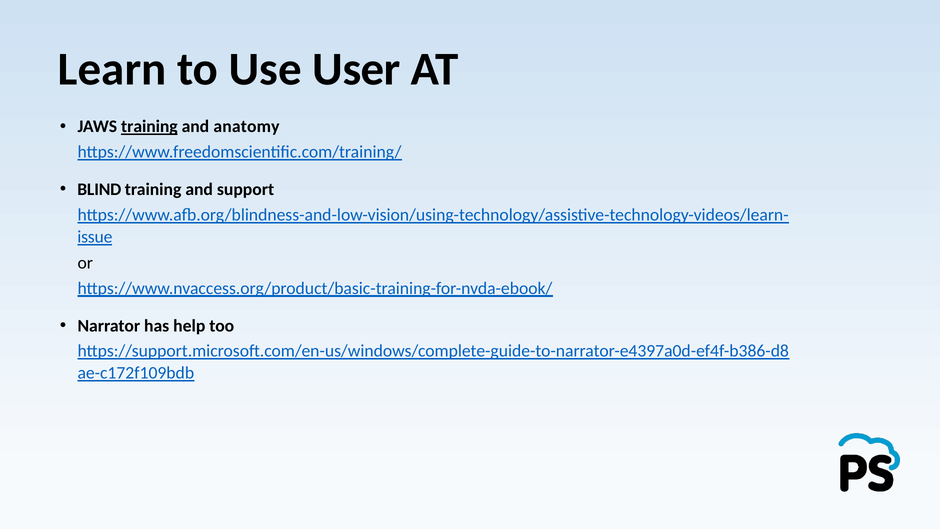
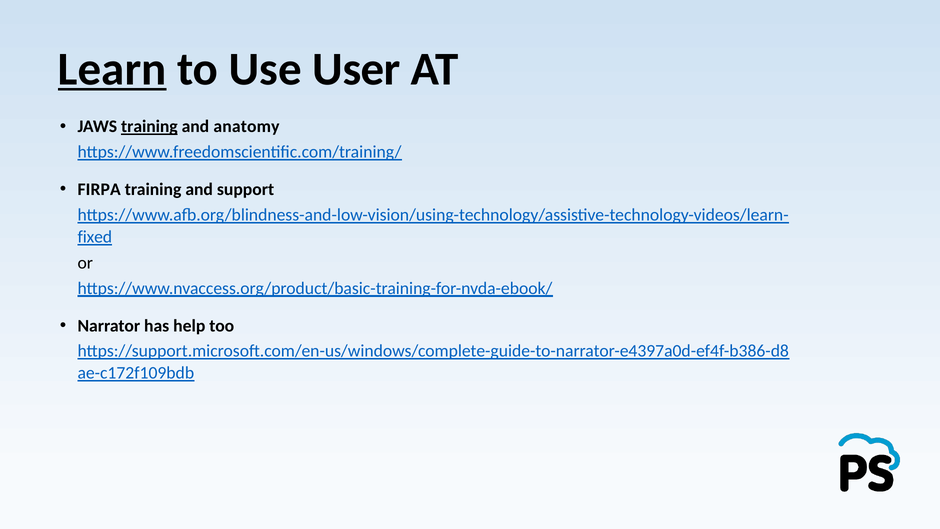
Learn underline: none -> present (112, 69)
BLIND: BLIND -> FIRPA (99, 190)
issue: issue -> fixed (95, 237)
